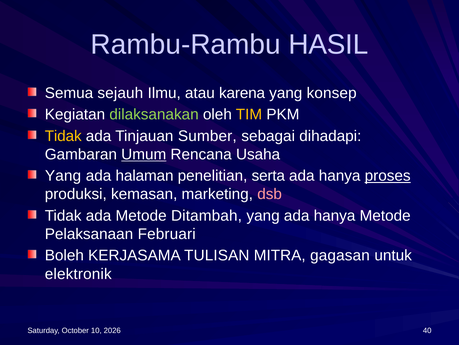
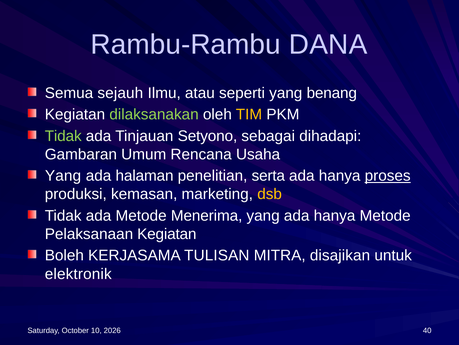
HASIL: HASIL -> DANA (328, 45)
karena: karena -> seperti (242, 93)
konsep: konsep -> benang (332, 93)
Tidak colour: yellow -> light green (63, 136)
Sumber: Sumber -> Setyono (207, 136)
Umum underline: present -> none (144, 154)
dsb colour: pink -> yellow (270, 194)
Ditambah: Ditambah -> Menerima (207, 215)
Pelaksanaan Februari: Februari -> Kegiatan (167, 234)
gagasan: gagasan -> disajikan (340, 255)
